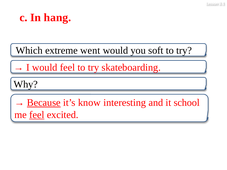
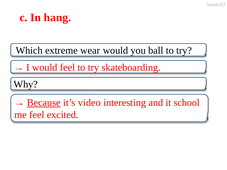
went: went -> wear (90, 51)
soft: soft -> ball (156, 51)
know: know -> video (89, 103)
feel underline: present -> none (37, 115)
